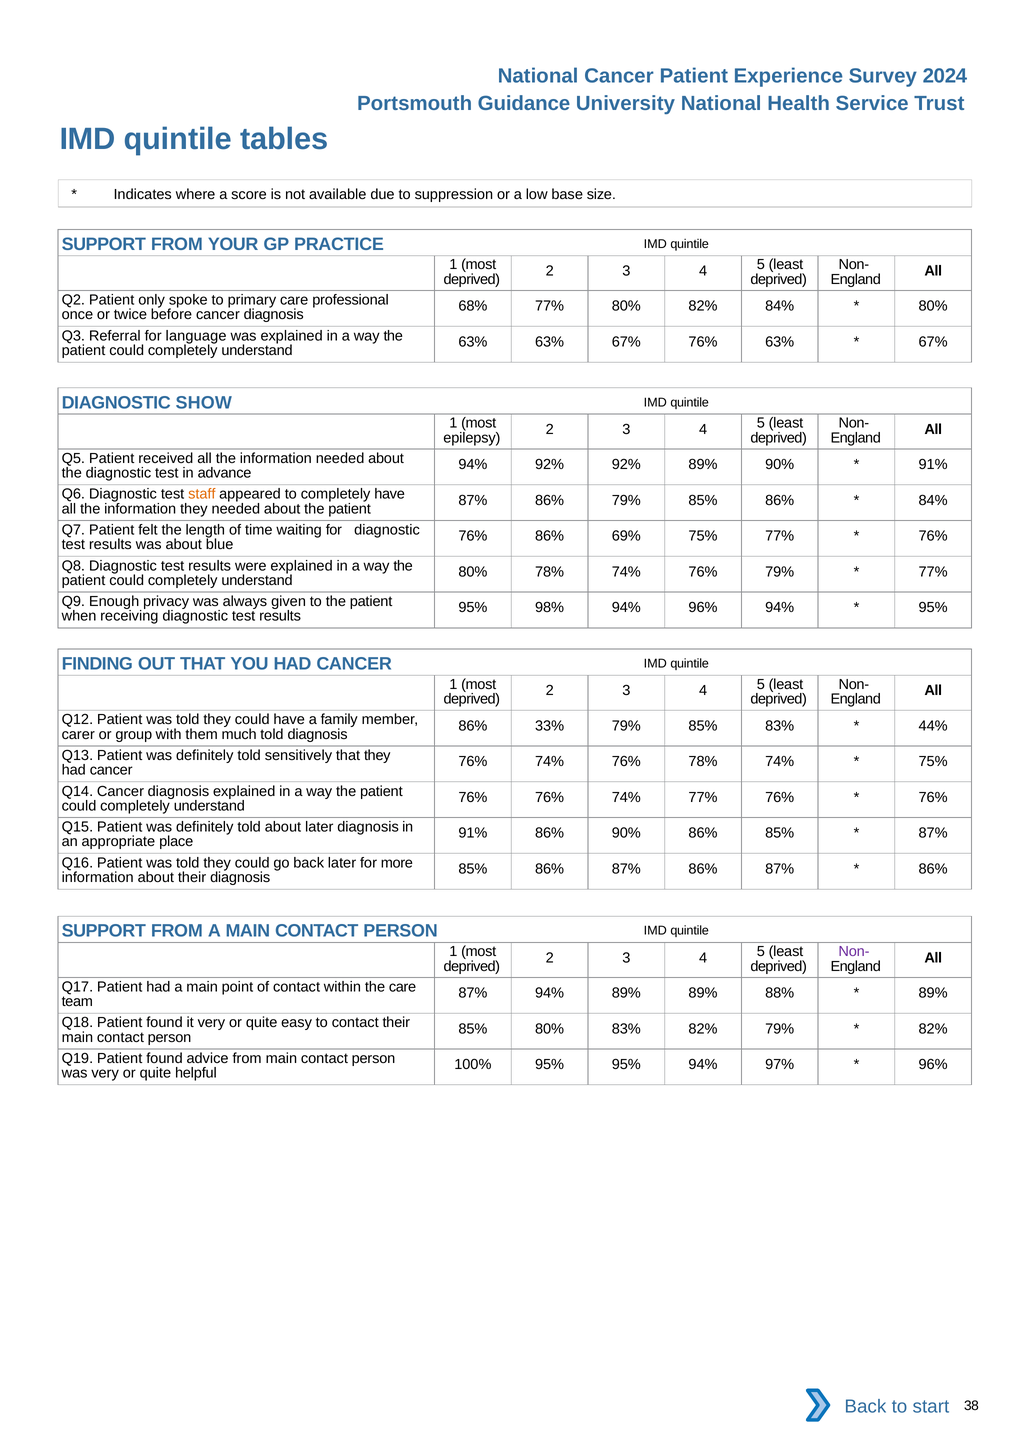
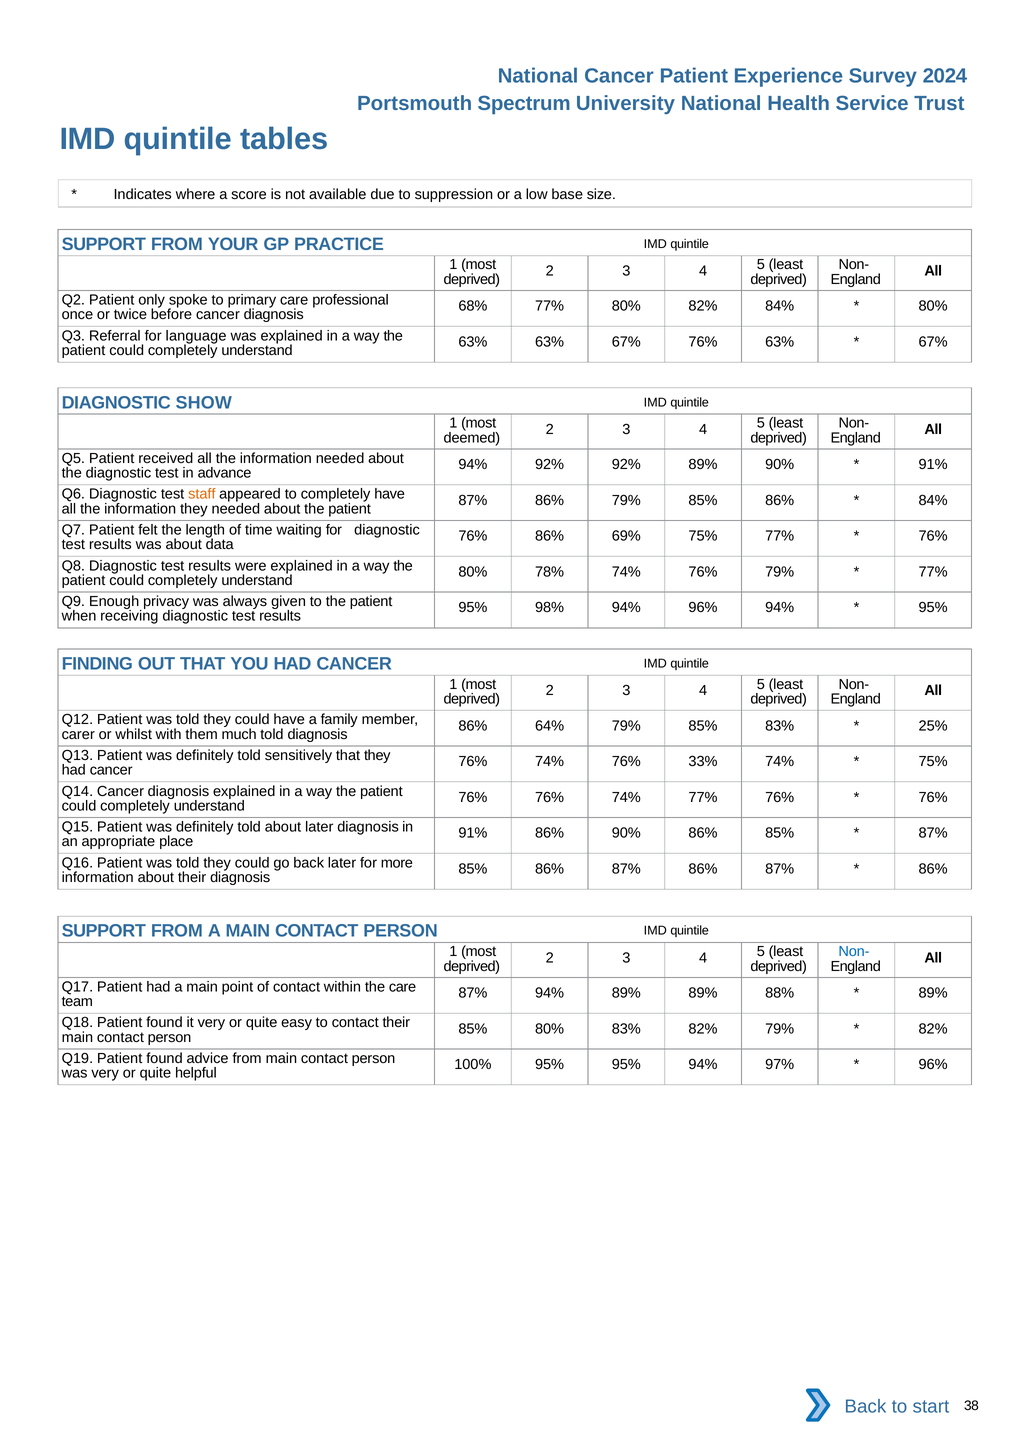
Guidance: Guidance -> Spectrum (524, 104)
epilepsy: epilepsy -> deemed (472, 438)
blue: blue -> data (220, 545)
33%: 33% -> 64% (550, 726)
44%: 44% -> 25% (933, 726)
group: group -> whilst (134, 734)
76% 78%: 78% -> 33% (703, 762)
Non- colour: purple -> blue (854, 952)
